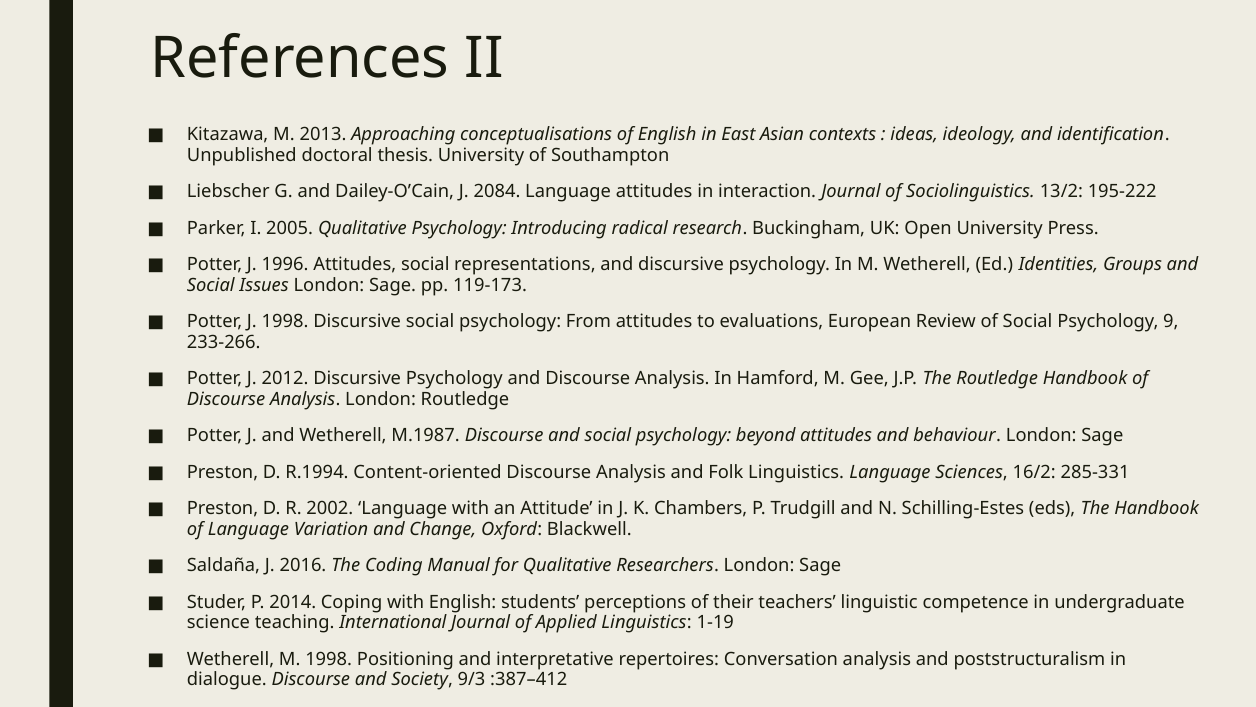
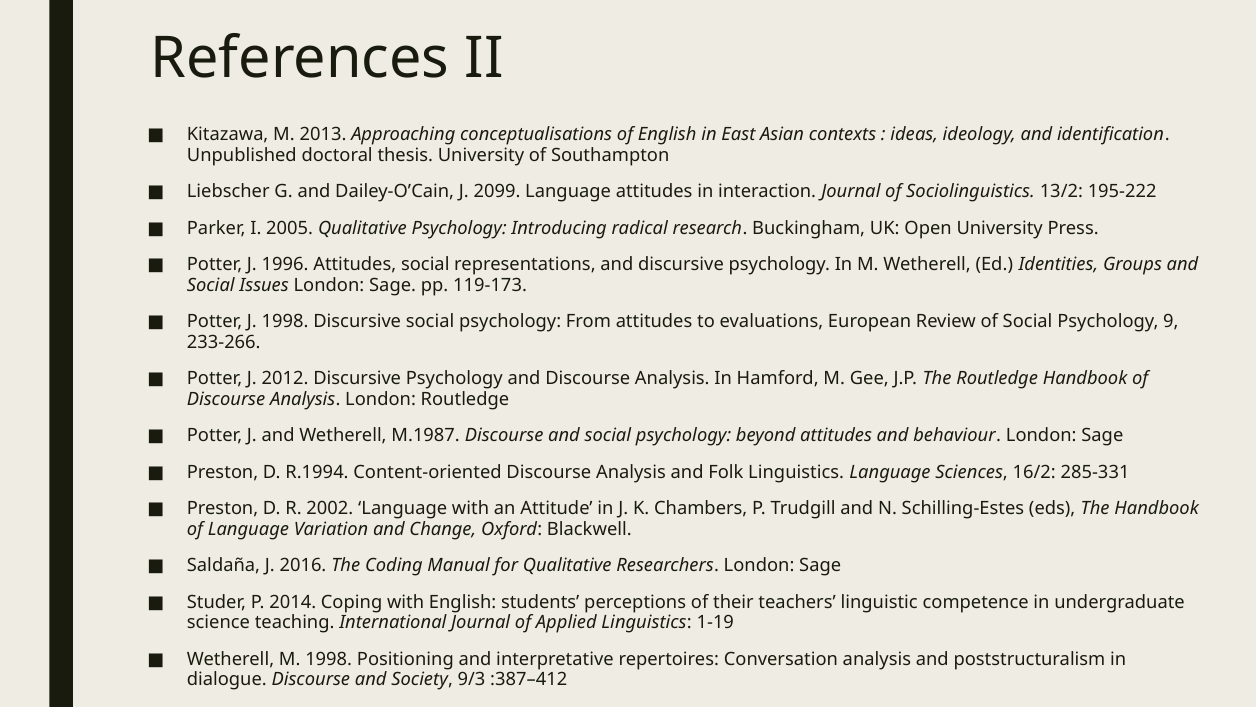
2084: 2084 -> 2099 (497, 192)
